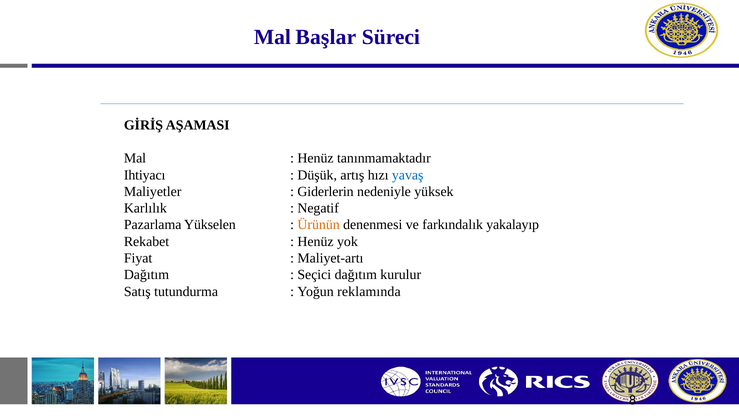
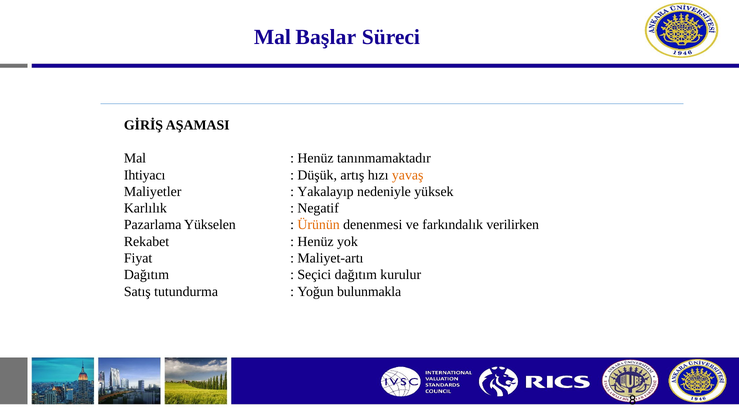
yavaş colour: blue -> orange (408, 175)
Giderlerin: Giderlerin -> Yakalayıp (326, 191)
yakalayıp: yakalayıp -> verilirken (513, 225)
reklamında: reklamında -> bulunmakla (369, 291)
